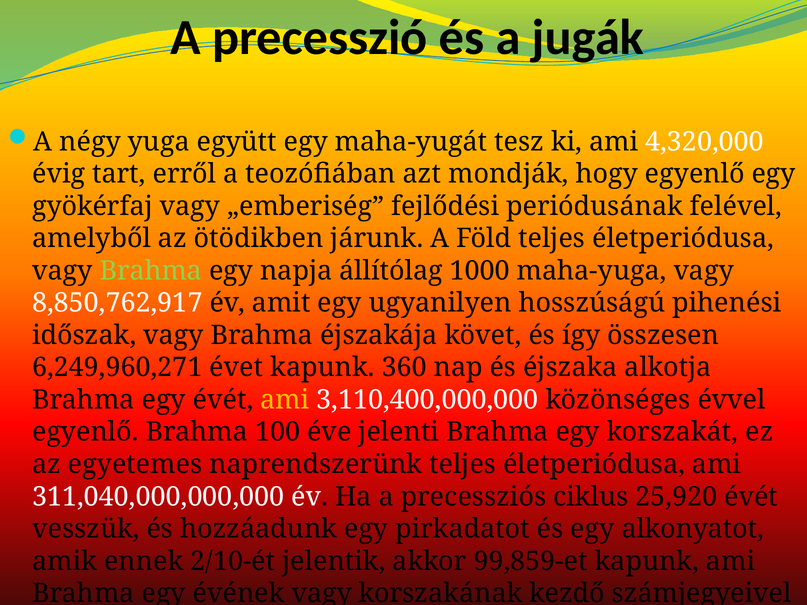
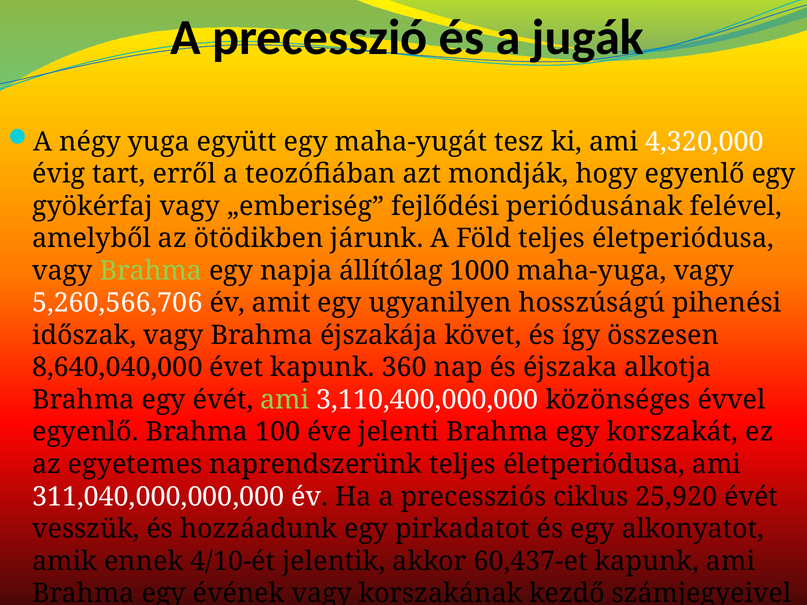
8,850,762,917: 8,850,762,917 -> 5,260,566,706 (117, 303)
6,249,960,271: 6,249,960,271 -> 8,640,040,000 (117, 368)
ami colour: yellow -> light green (285, 400)
2/10-ét: 2/10-ét -> 4/10-ét (233, 561)
99,859-et: 99,859-et -> 60,437-et (531, 561)
